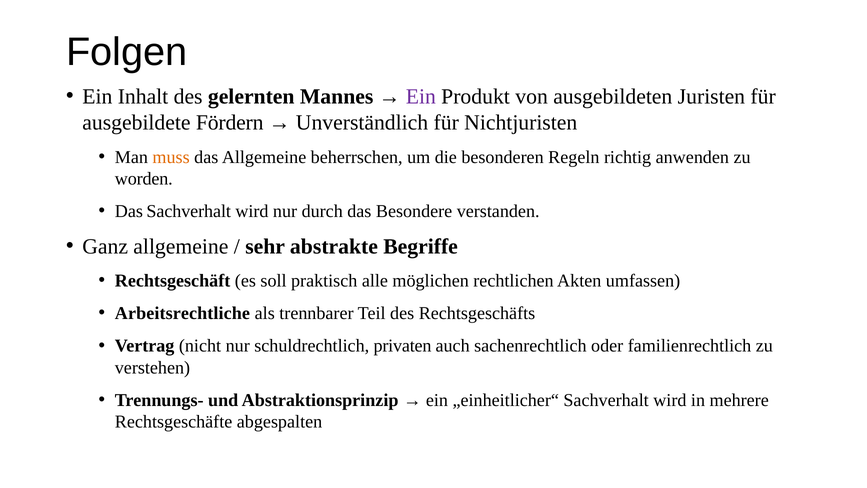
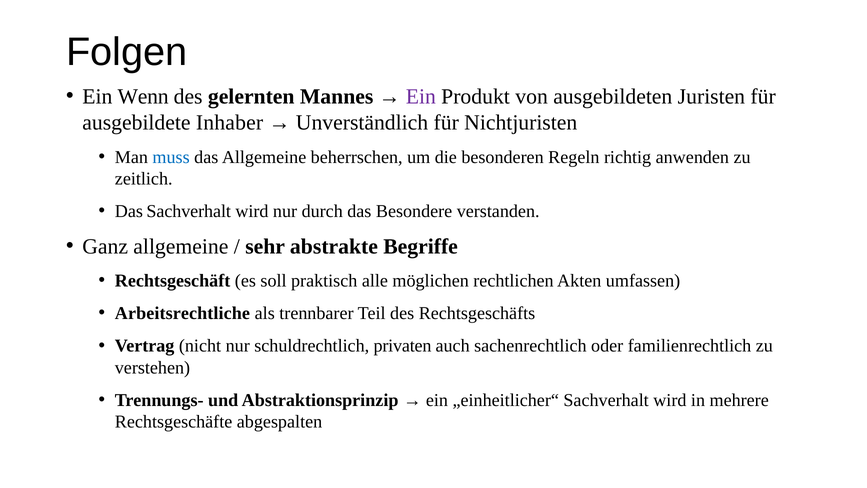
Inhalt: Inhalt -> Wenn (143, 97)
Fördern: Fördern -> Inhaber (230, 123)
muss colour: orange -> blue (171, 157)
worden: worden -> zeitlich (144, 179)
